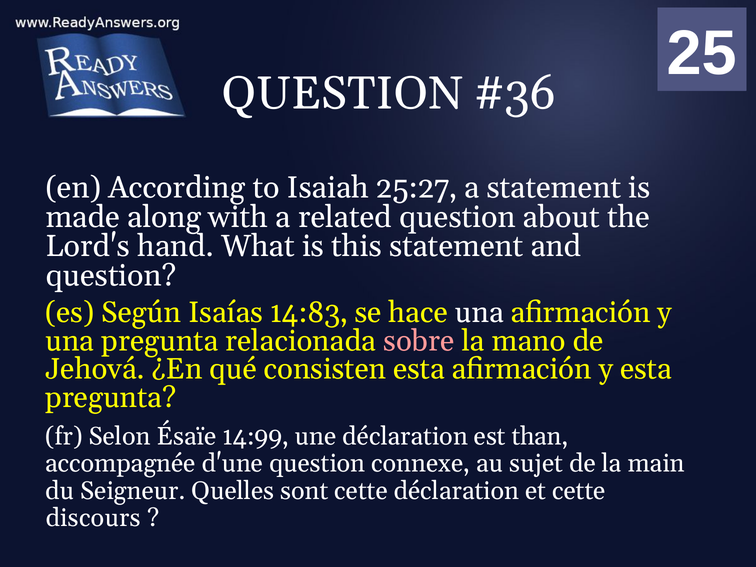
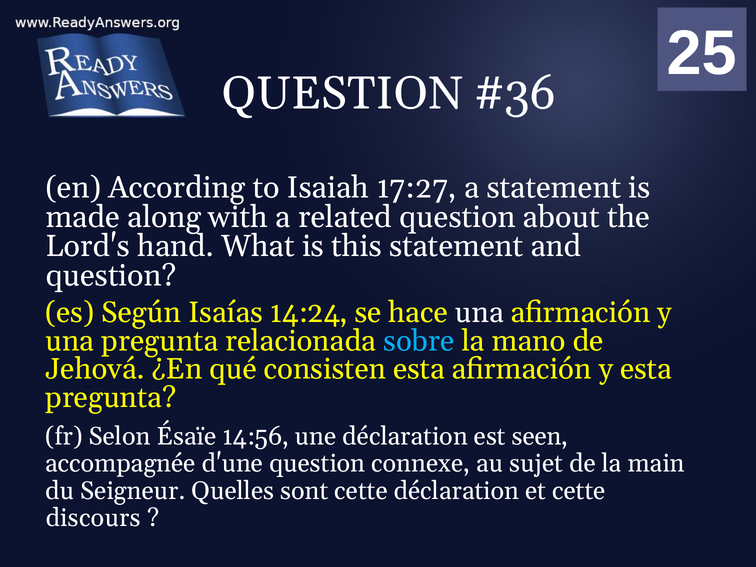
25:27: 25:27 -> 17:27 (416, 188)
14:83: 14:83 -> 14:24 (309, 313)
sobre colour: pink -> light blue (419, 341)
14:99: 14:99 -> 14:56 (256, 436)
than: than -> seen (540, 436)
